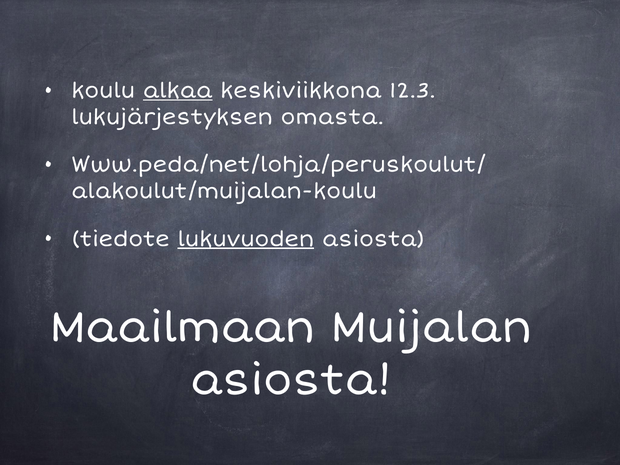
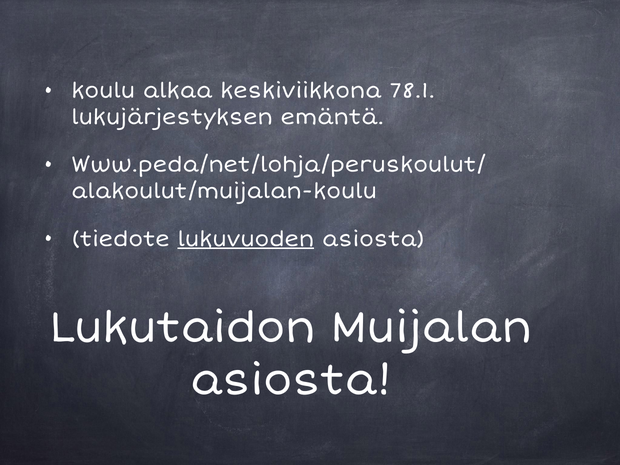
alkaa underline: present -> none (178, 91)
12.3: 12.3 -> 78.1 (412, 91)
omasta: omasta -> emäntä (332, 117)
Maailmaan: Maailmaan -> Lukutaidon (182, 328)
